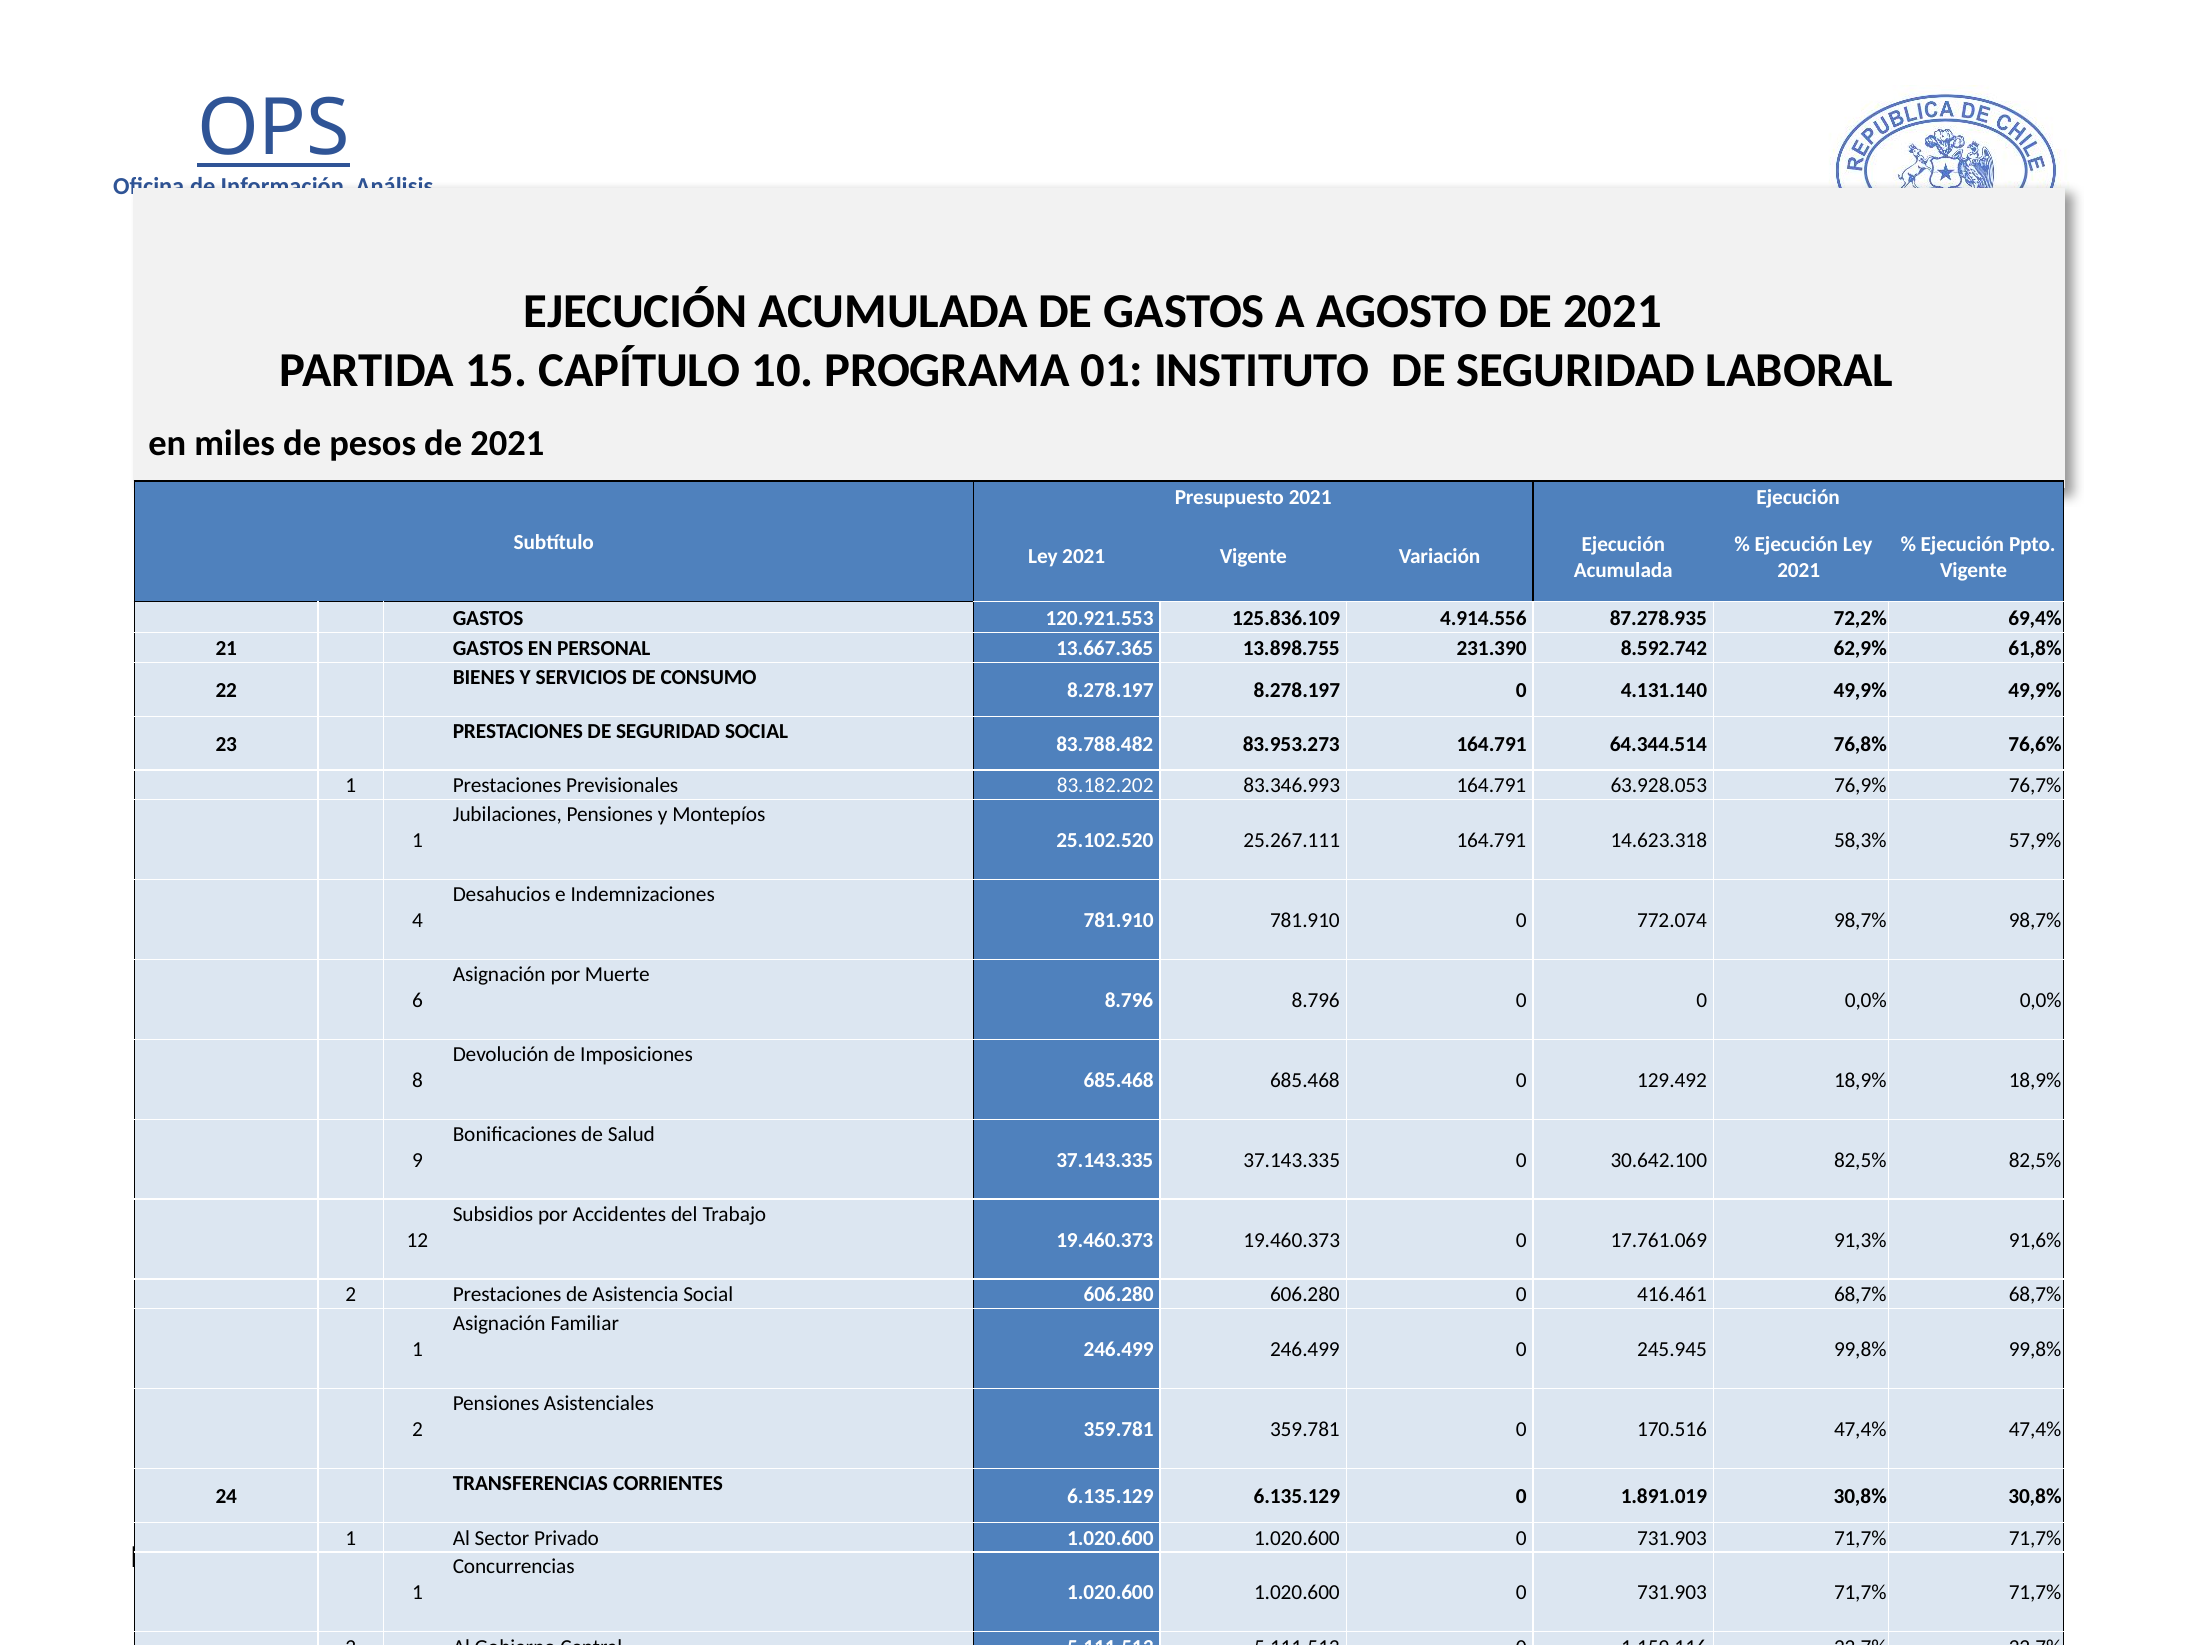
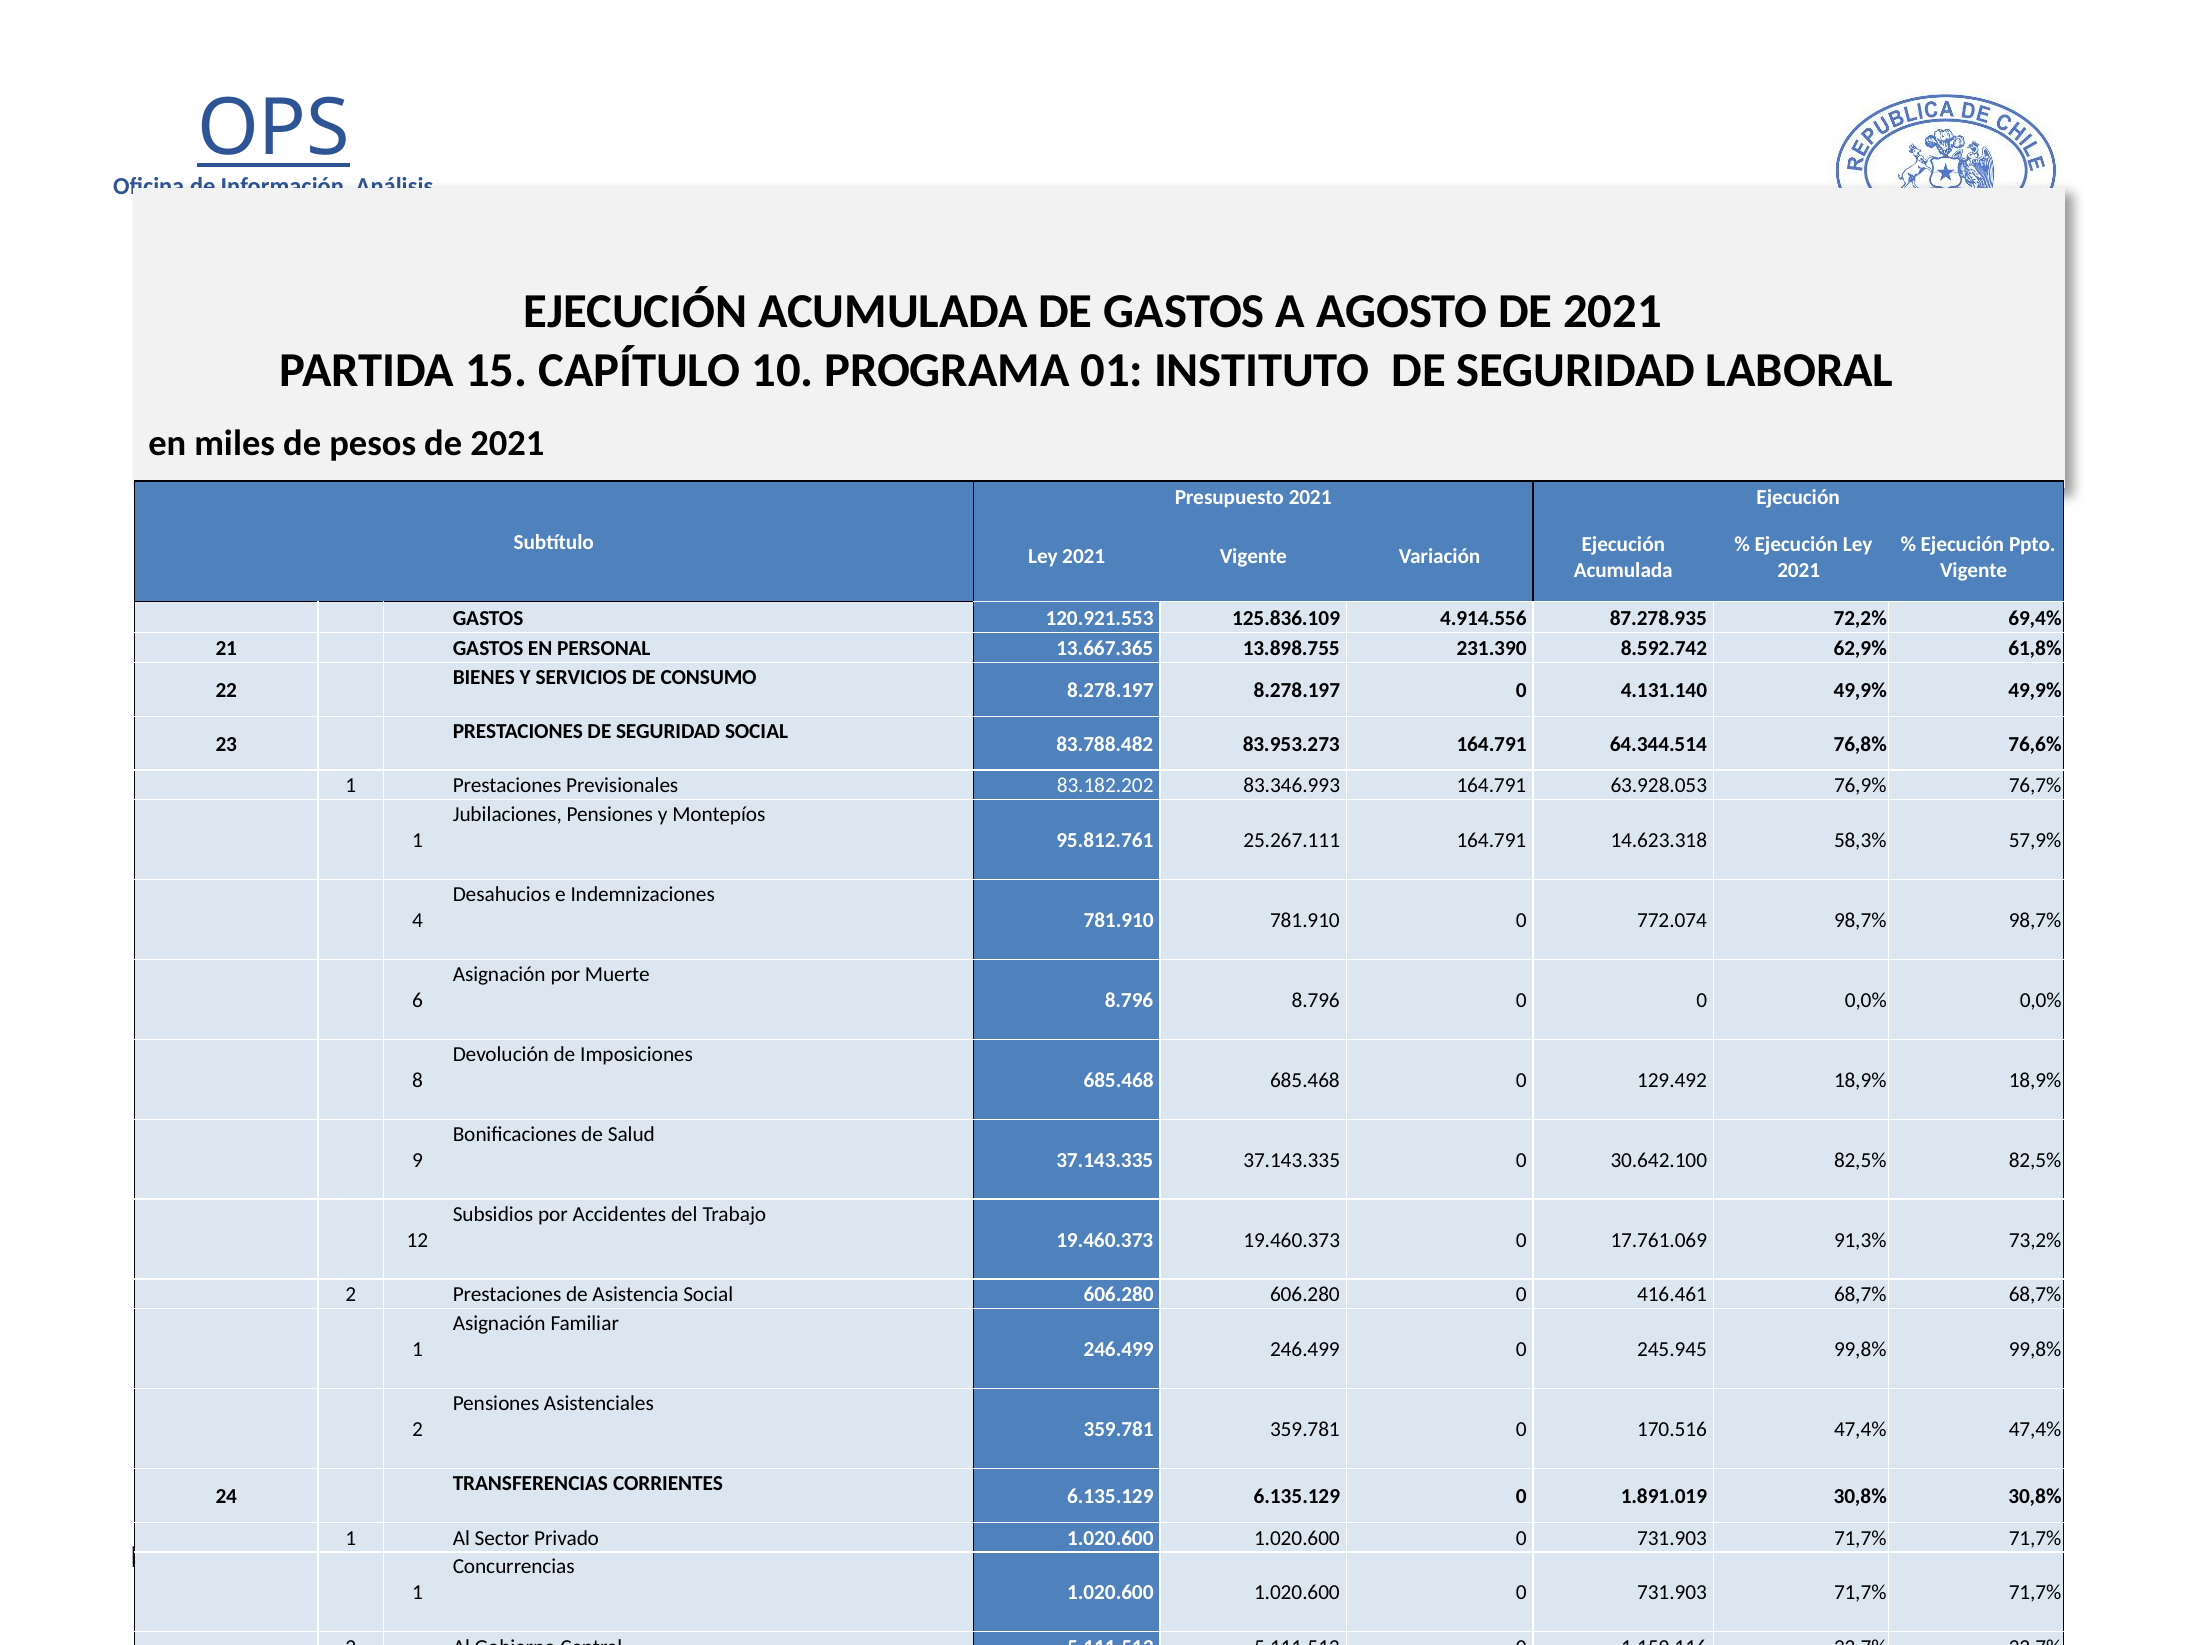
25.102.520: 25.102.520 -> 95.812.761 (1105, 841)
91,6%: 91,6% -> 73,2% (2035, 1240)
